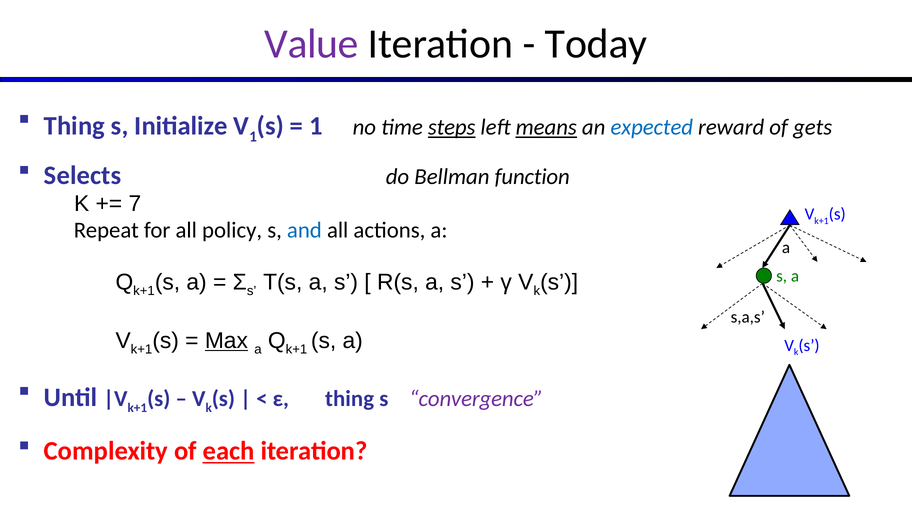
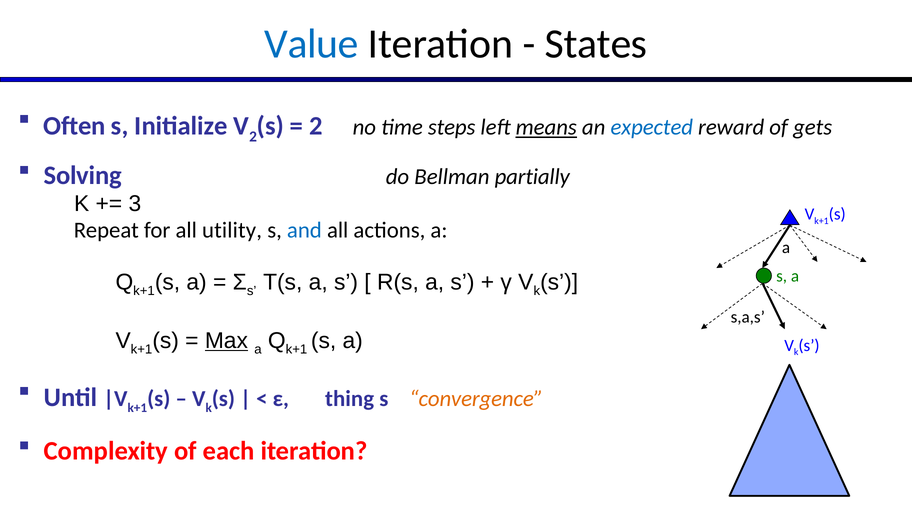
Value colour: purple -> blue (312, 44)
Today: Today -> States (596, 44)
Thing: Thing -> Often (75, 126)
1: 1 -> 2 (253, 137)
1: 1 -> 2 (316, 126)
steps underline: present -> none (452, 127)
Selects: Selects -> Solving (83, 175)
function: function -> partially (532, 177)
7: 7 -> 3 (135, 204)
policy: policy -> utility (232, 230)
convergence colour: purple -> orange (476, 399)
each underline: present -> none (229, 451)
